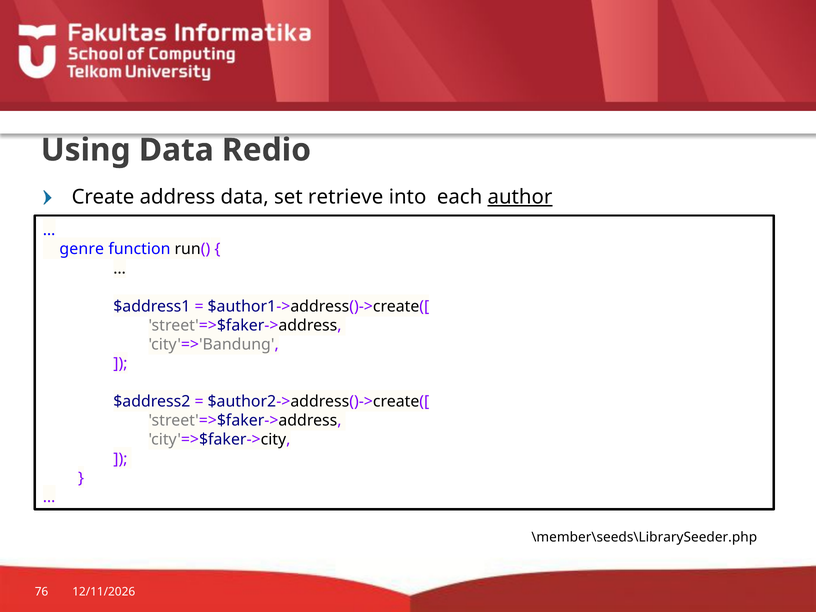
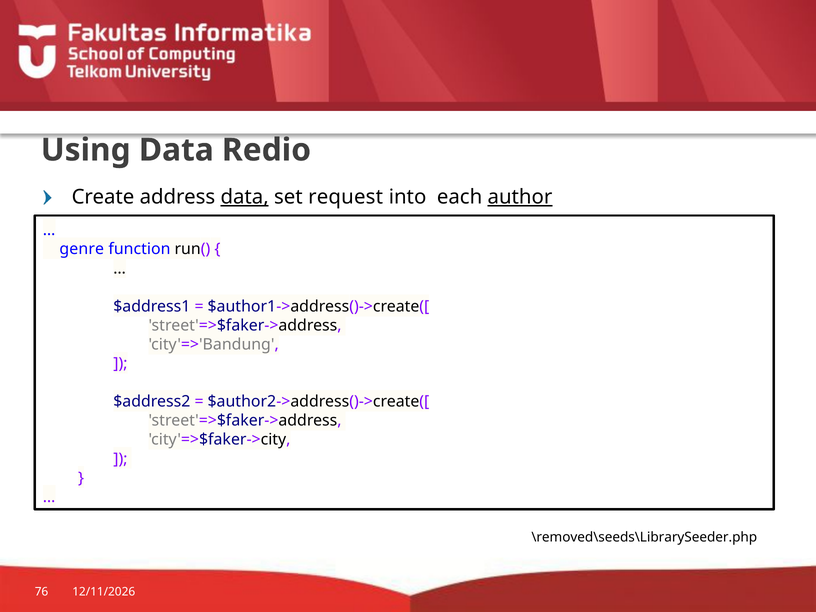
data underline: none -> present (245, 197)
retrieve: retrieve -> request (346, 197)
\member\seeds\LibrarySeeder.php: \member\seeds\LibrarySeeder.php -> \removed\seeds\LibrarySeeder.php (644, 537)
